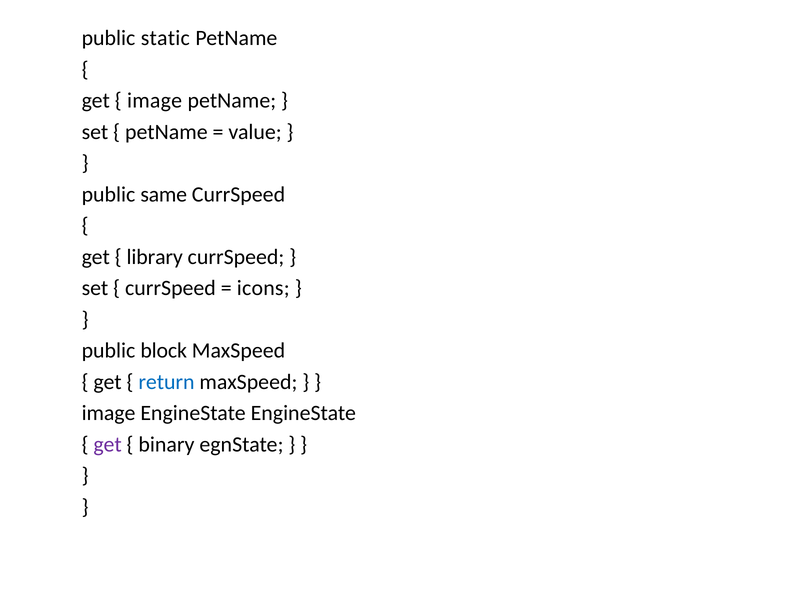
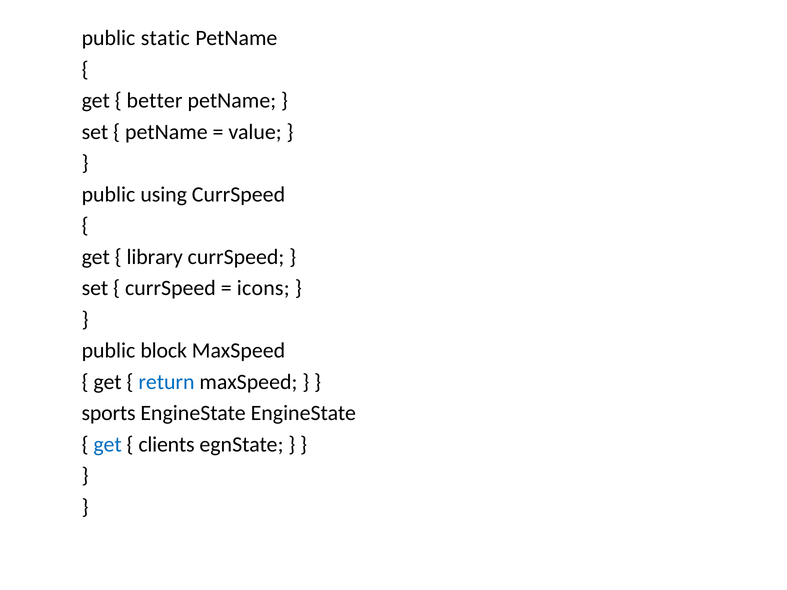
image: image -> better (155, 101)
same: same -> using (164, 195)
image: image -> sports (109, 413)
get colour: purple -> blue (108, 445)
binary: binary -> clients (167, 445)
